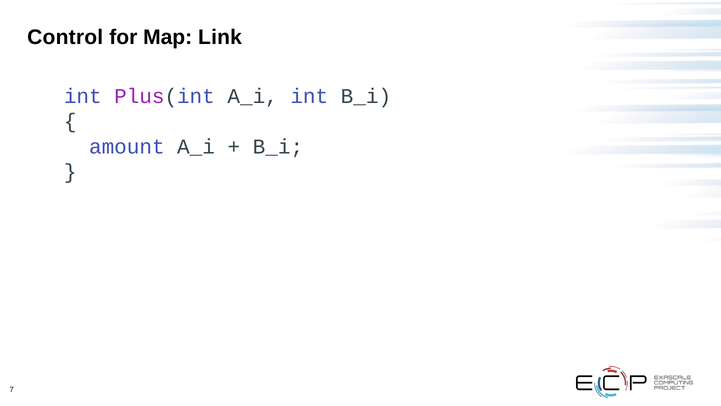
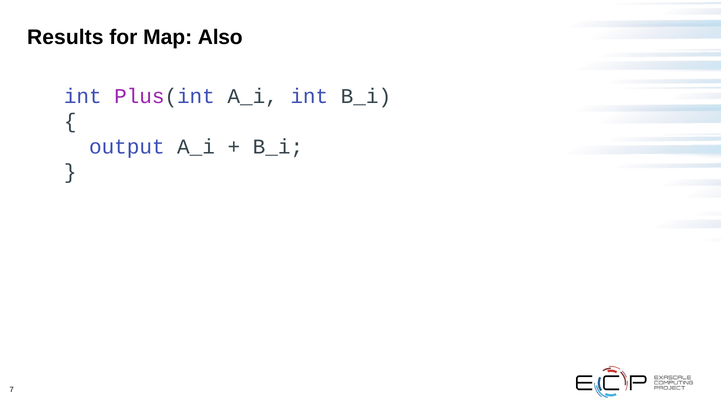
Control: Control -> Results (65, 37)
Link: Link -> Also (220, 37)
amount: amount -> output (127, 147)
